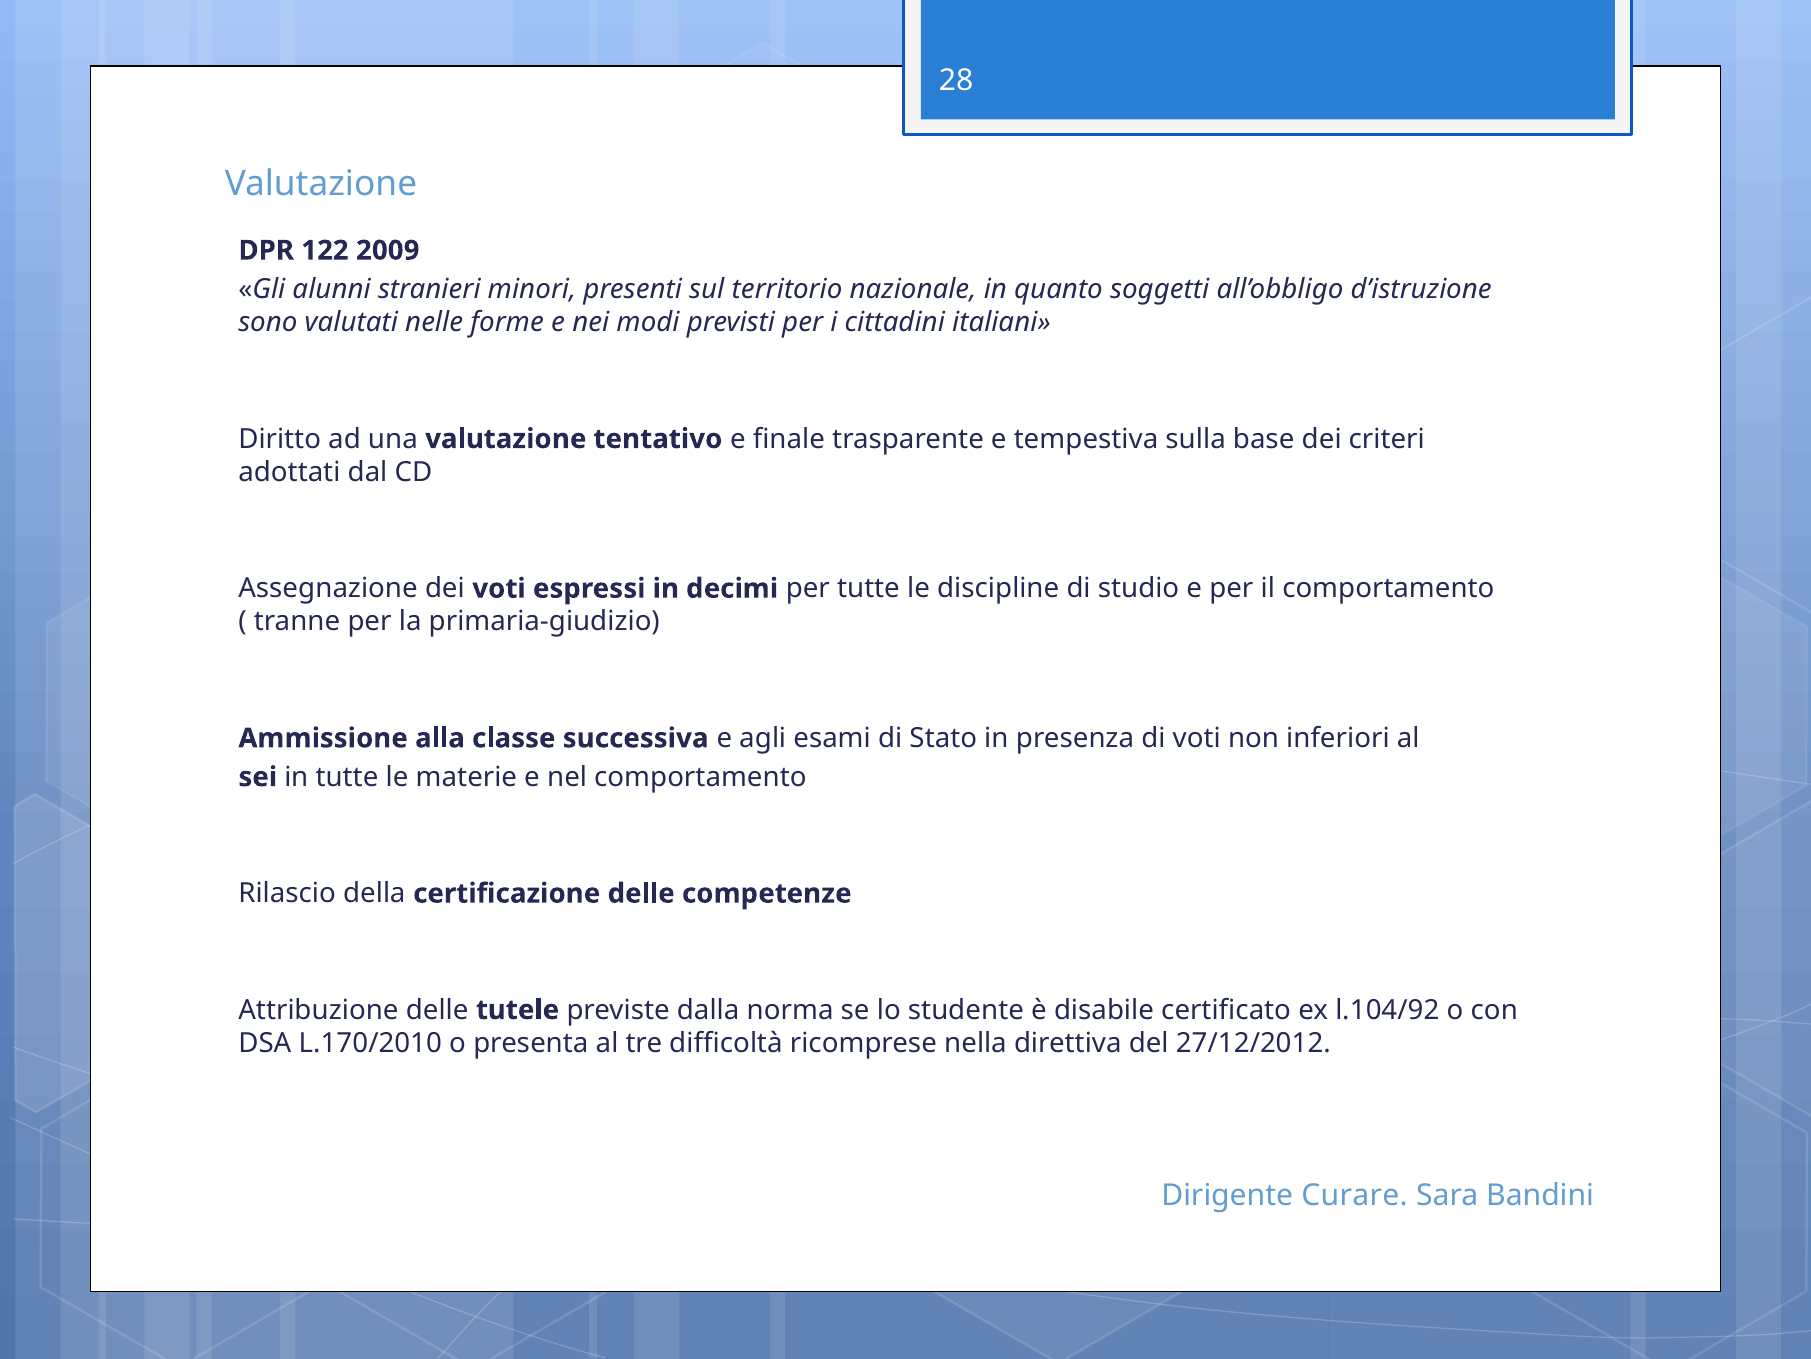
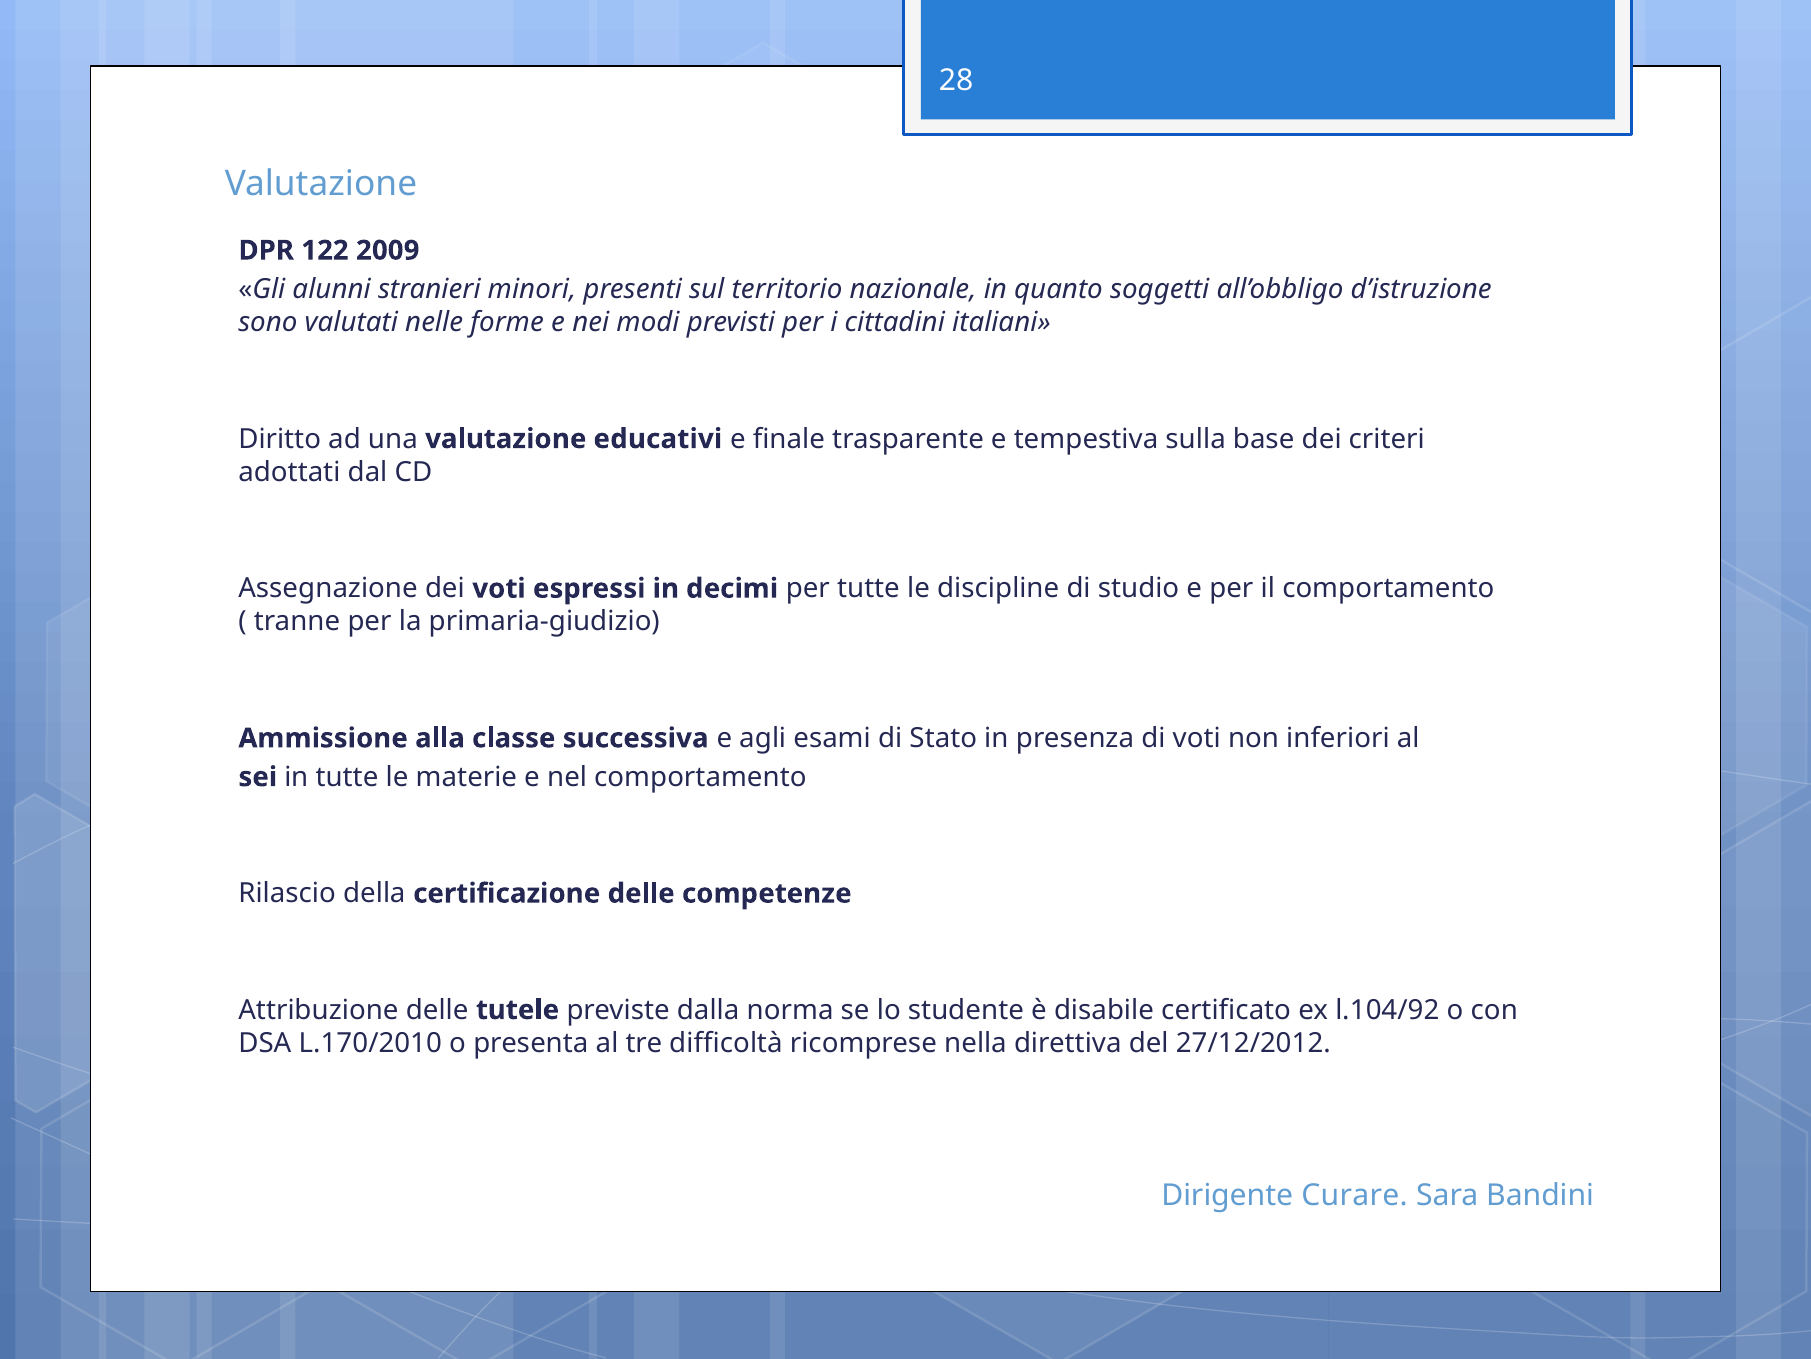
tentativo: tentativo -> educativi (658, 439)
